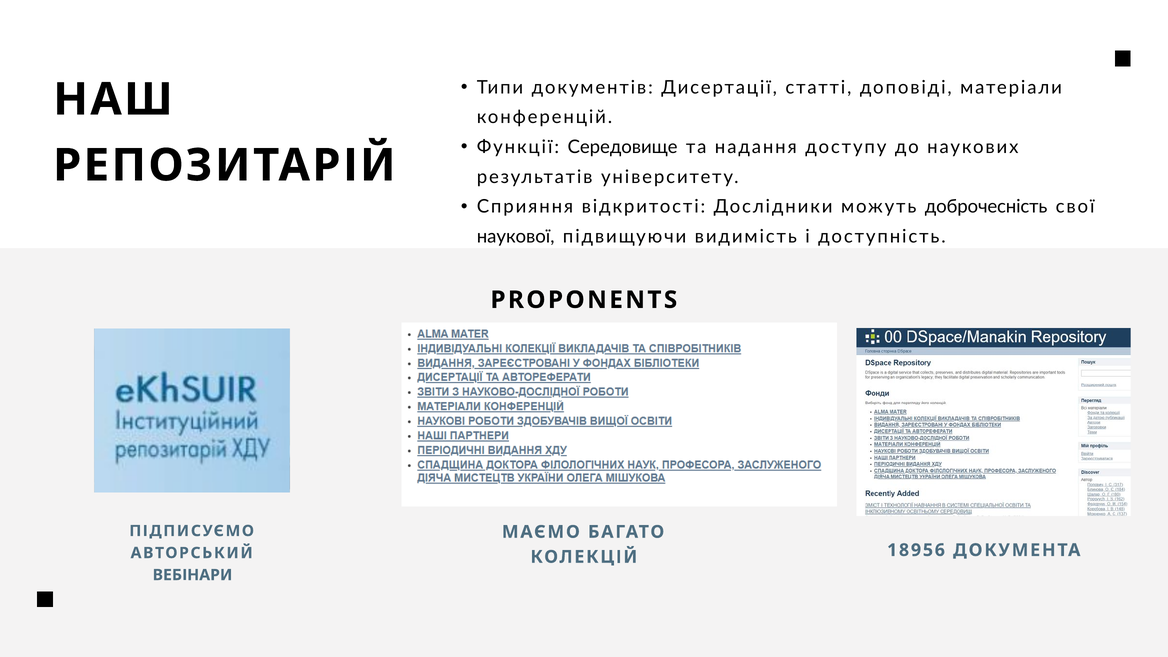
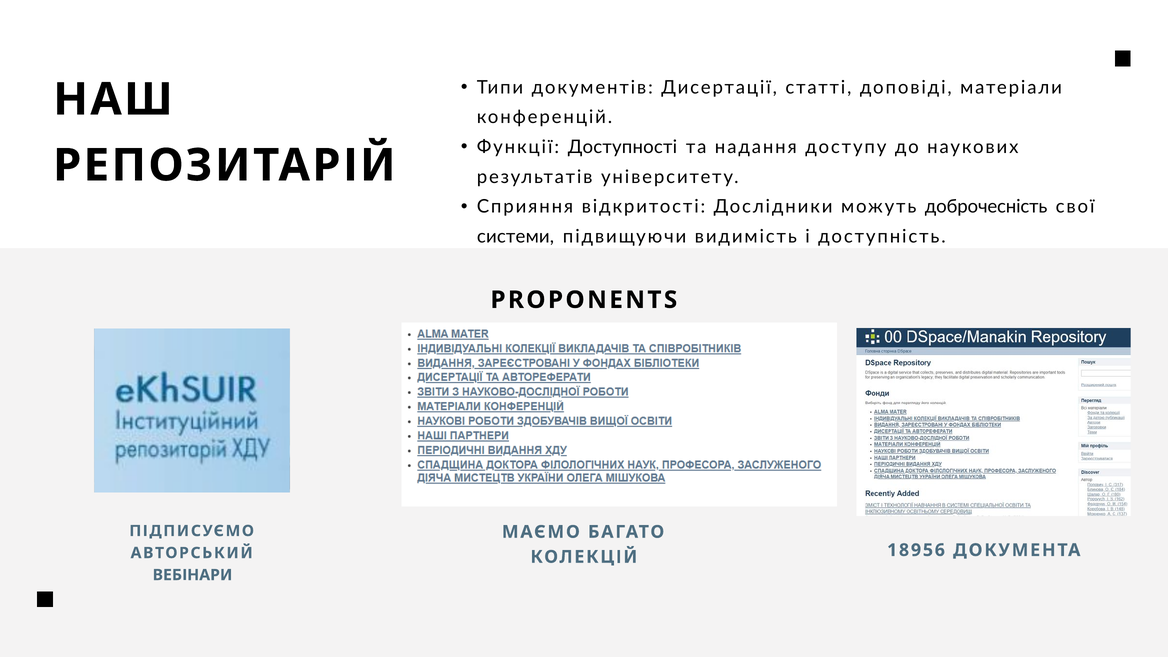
Середовище: Середовище -> Доступності (622, 147)
наукової: наукової -> системи (516, 237)
